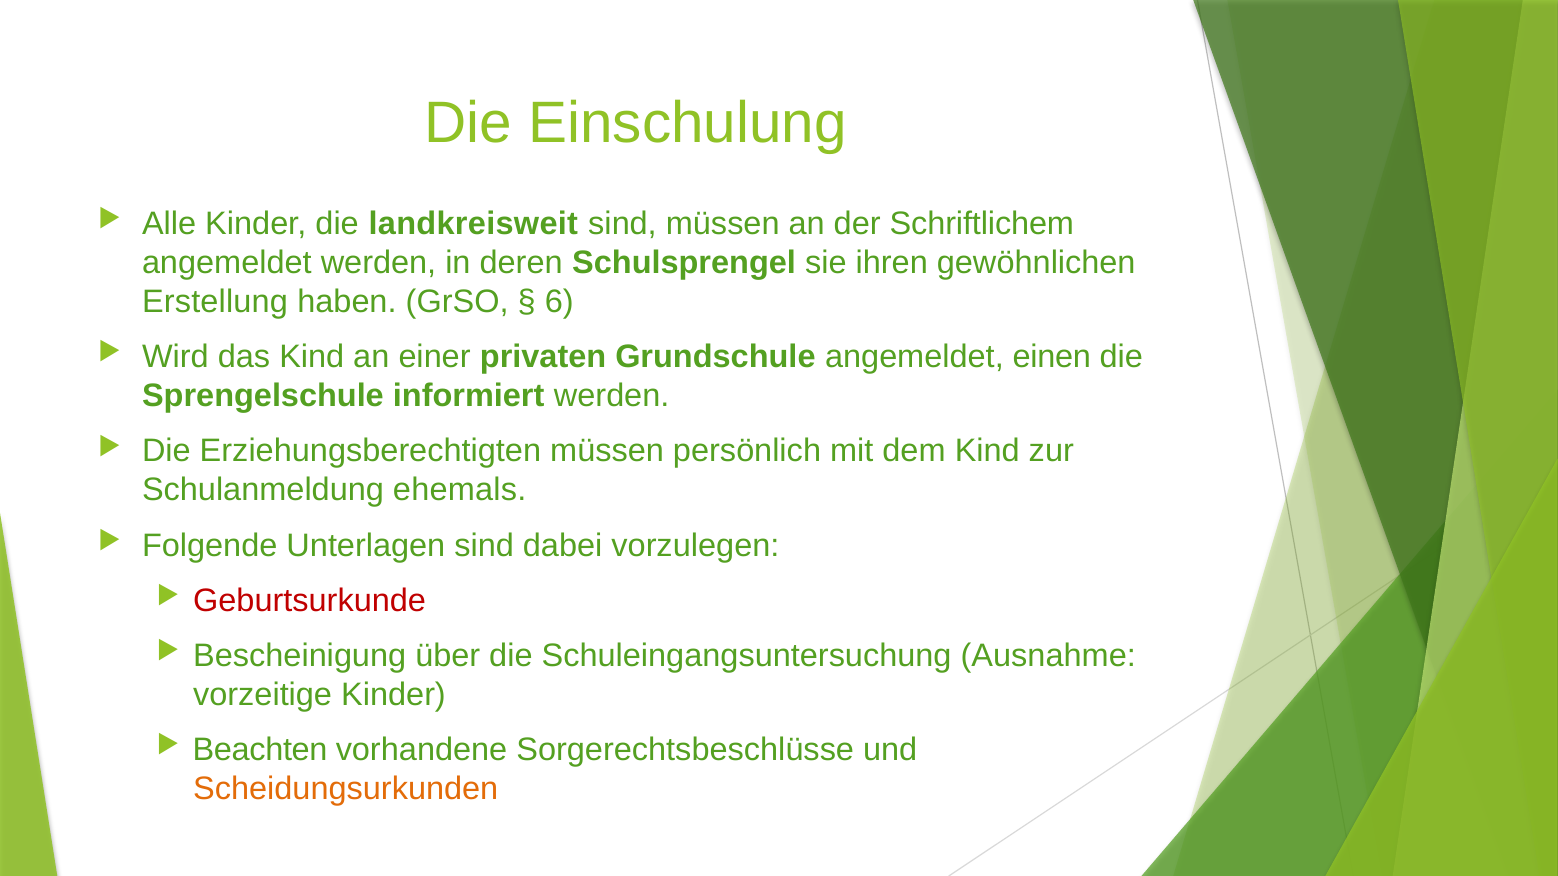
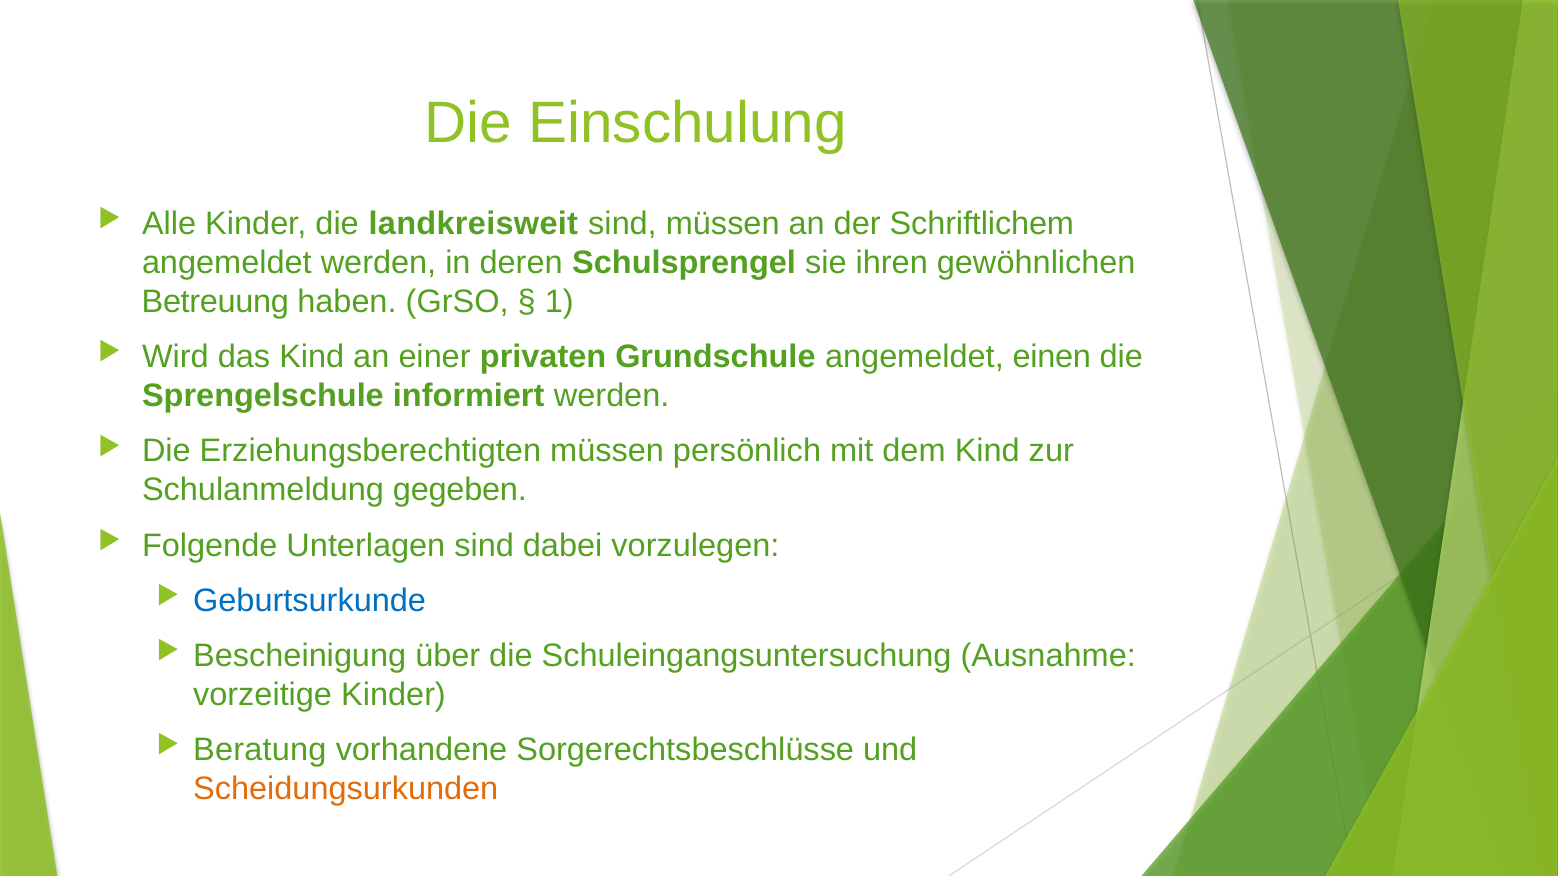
Erstellung: Erstellung -> Betreuung (215, 302)
6: 6 -> 1 (559, 302)
ehemals: ehemals -> gegeben (460, 490)
Geburtsurkunde colour: red -> blue (310, 601)
Beachten: Beachten -> Beratung (260, 750)
